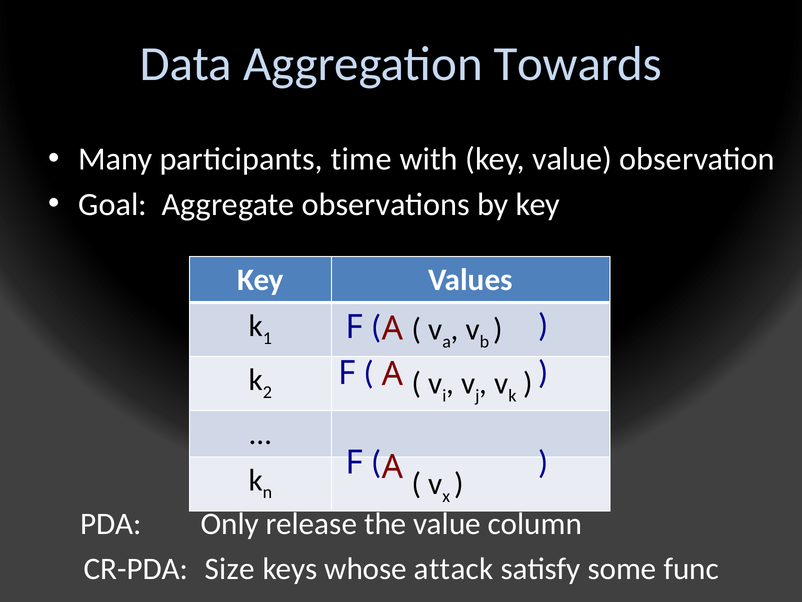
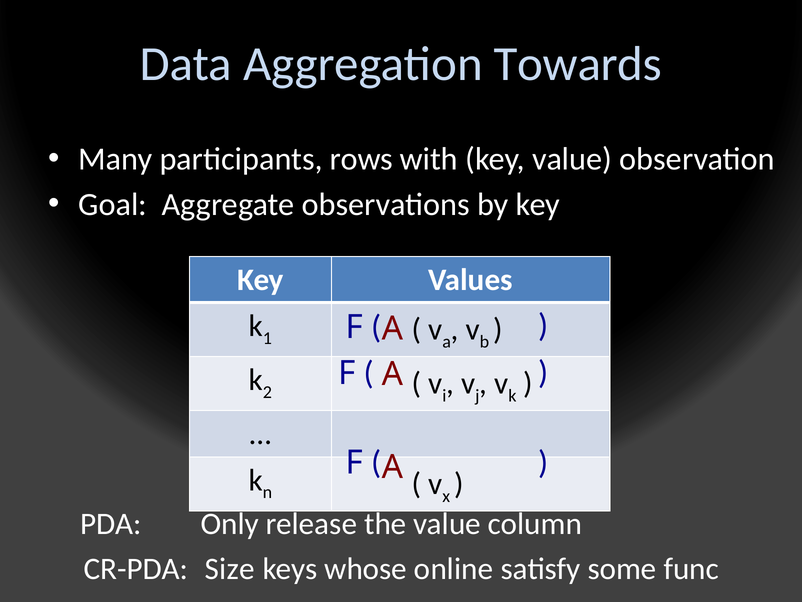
time: time -> rows (361, 159)
attack: attack -> online (454, 568)
